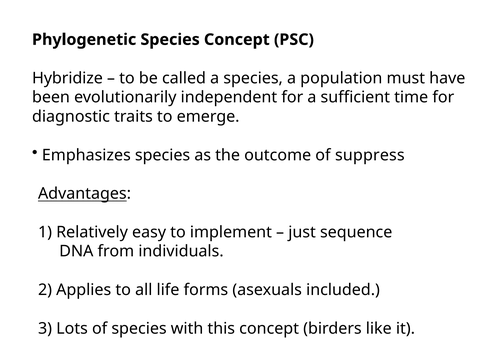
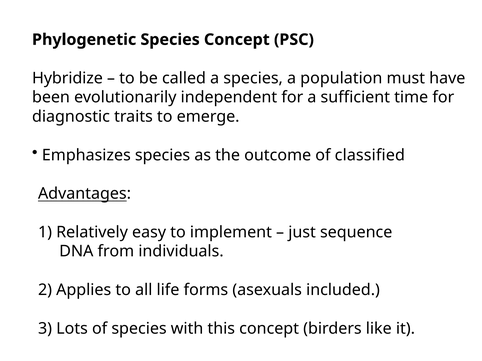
suppress: suppress -> classified (370, 155)
